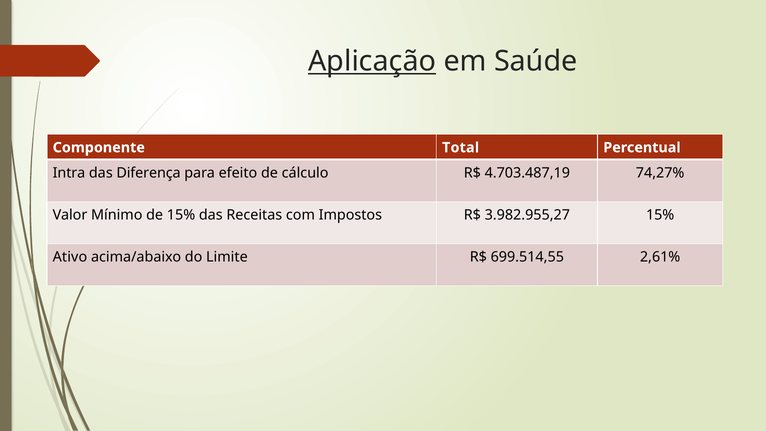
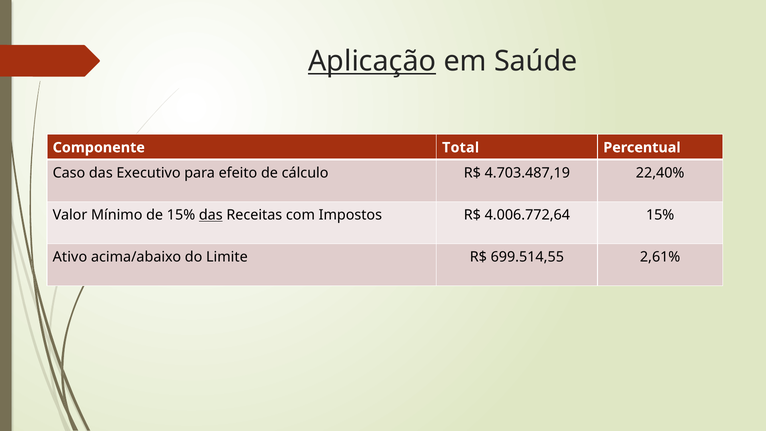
Intra: Intra -> Caso (69, 173)
Diferença: Diferença -> Executivo (148, 173)
74,27%: 74,27% -> 22,40% (660, 173)
das underline: none -> present (211, 215)
3.982.955,27: 3.982.955,27 -> 4.006.772,64 (527, 215)
